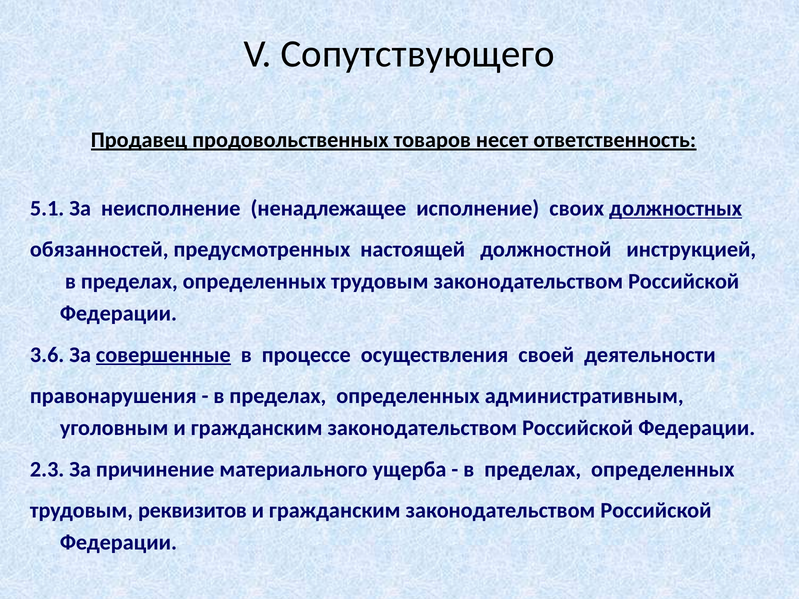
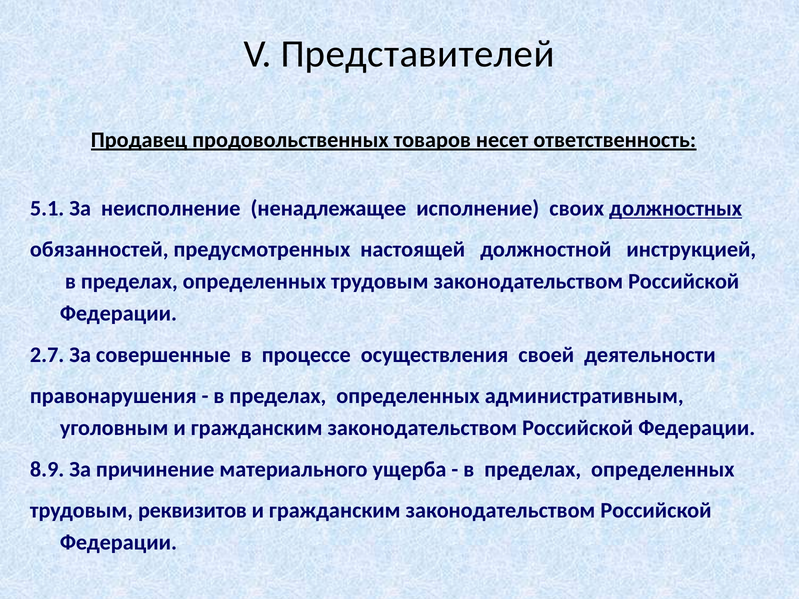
Сопутствующего: Сопутствующего -> Представителей (418, 54)
3.6: 3.6 -> 2.7 (47, 355)
совершенные underline: present -> none (163, 355)
2.3: 2.3 -> 8.9 (47, 469)
